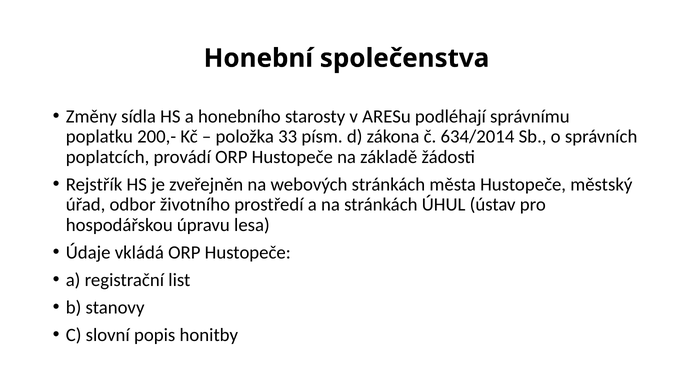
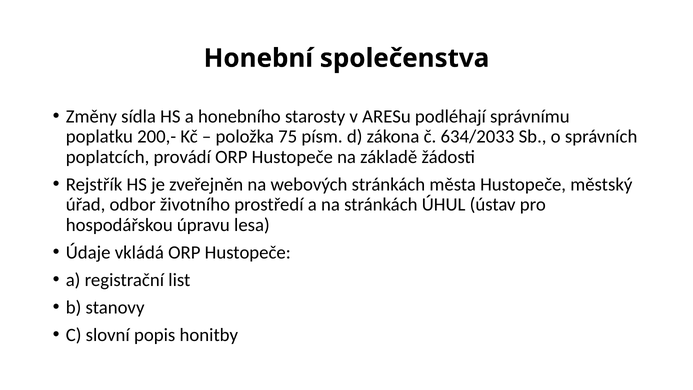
33: 33 -> 75 (288, 137)
634/2014: 634/2014 -> 634/2033 (477, 137)
